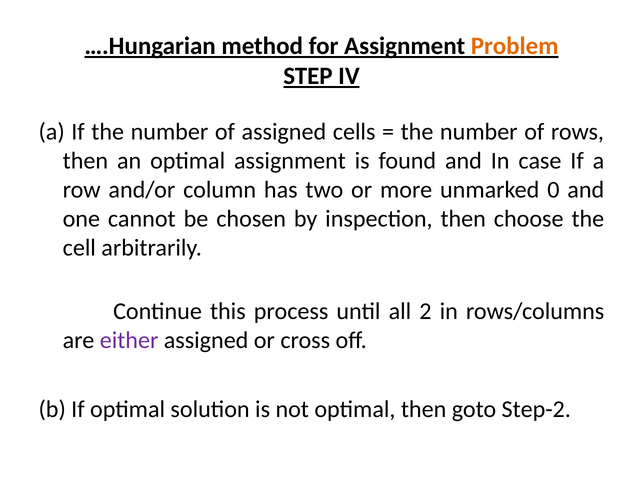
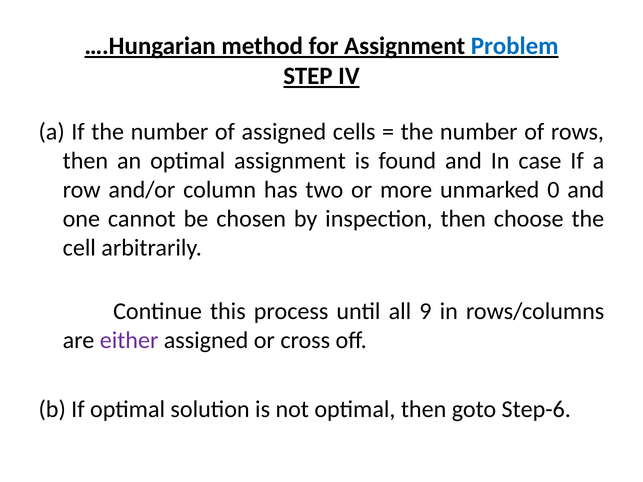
Problem colour: orange -> blue (515, 46)
2: 2 -> 9 (425, 311)
Step-2: Step-2 -> Step-6 (536, 410)
